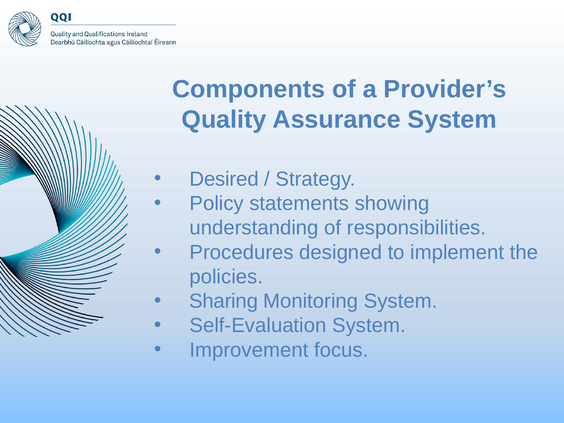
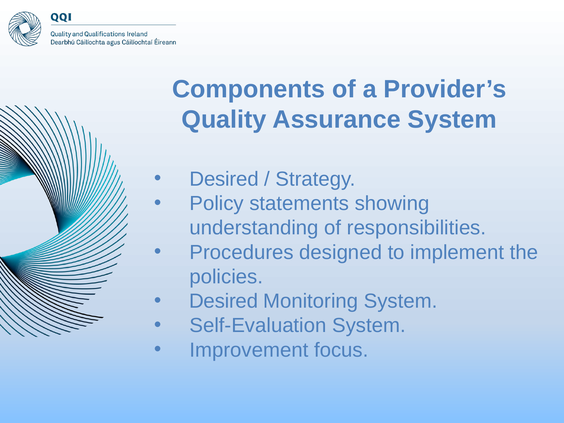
Sharing: Sharing -> Desired (224, 301)
